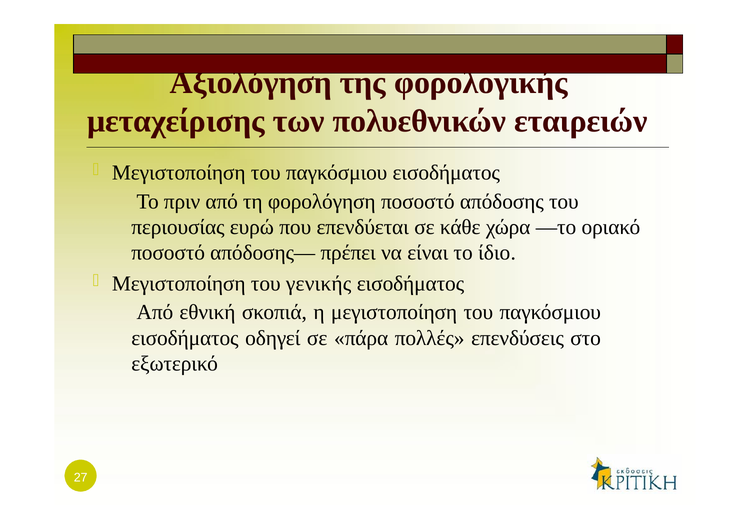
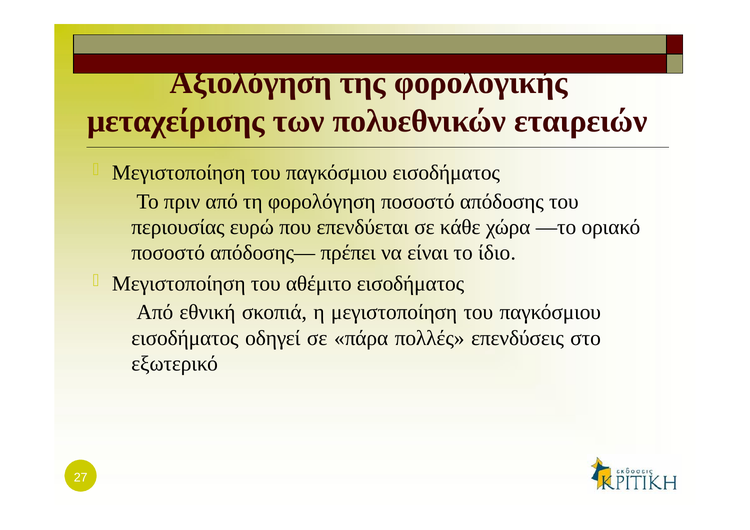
γενικής: γενικής -> αθέμιτο (319, 284)
